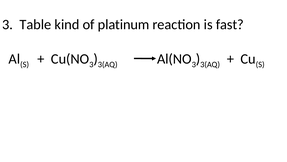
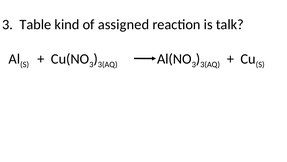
platinum: platinum -> assigned (123, 24)
fast: fast -> talk (230, 24)
